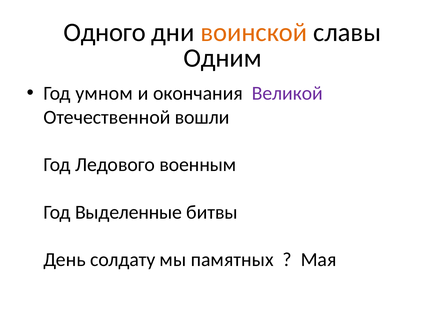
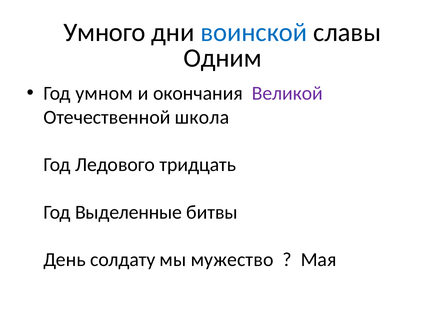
Одного: Одного -> Умного (105, 32)
воинской colour: orange -> blue (254, 32)
вошли: вошли -> школа (202, 117)
военным: военным -> тридцать (198, 165)
памятных: памятных -> мужество (232, 260)
